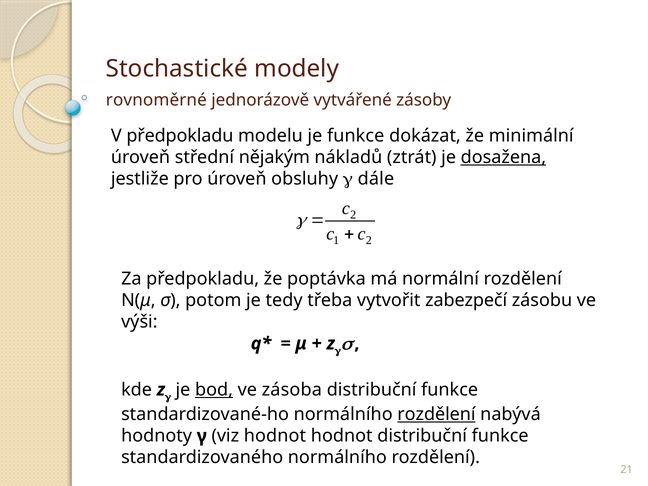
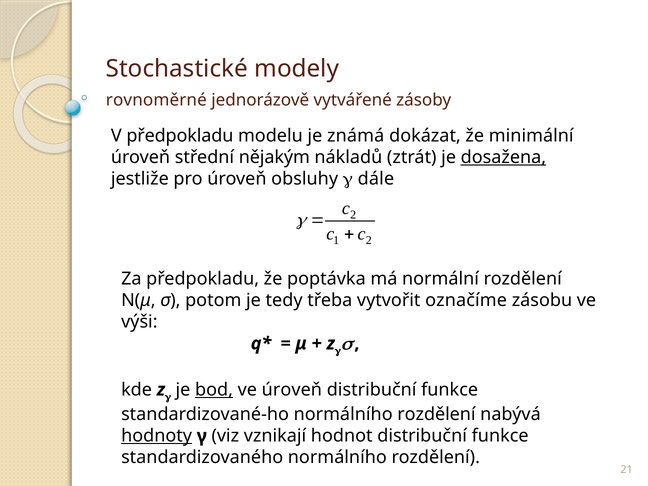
je funkce: funkce -> známá (356, 136)
zabezpečí: zabezpečí -> označíme (466, 300)
ve zásoba: zásoba -> úroveň (292, 390)
rozdělení underline: present -> none (436, 414)
hodnoty underline: none -> present (157, 436)
viz hodnot: hodnot -> vznikají (275, 436)
